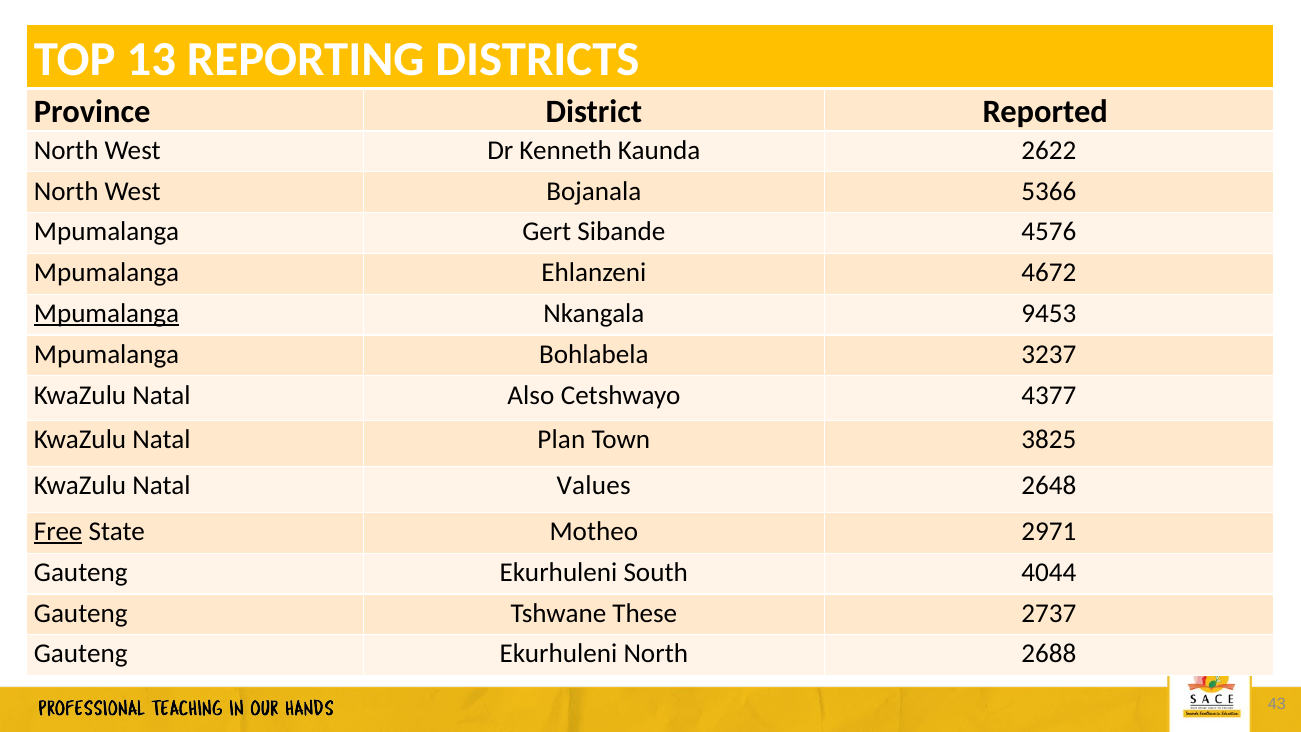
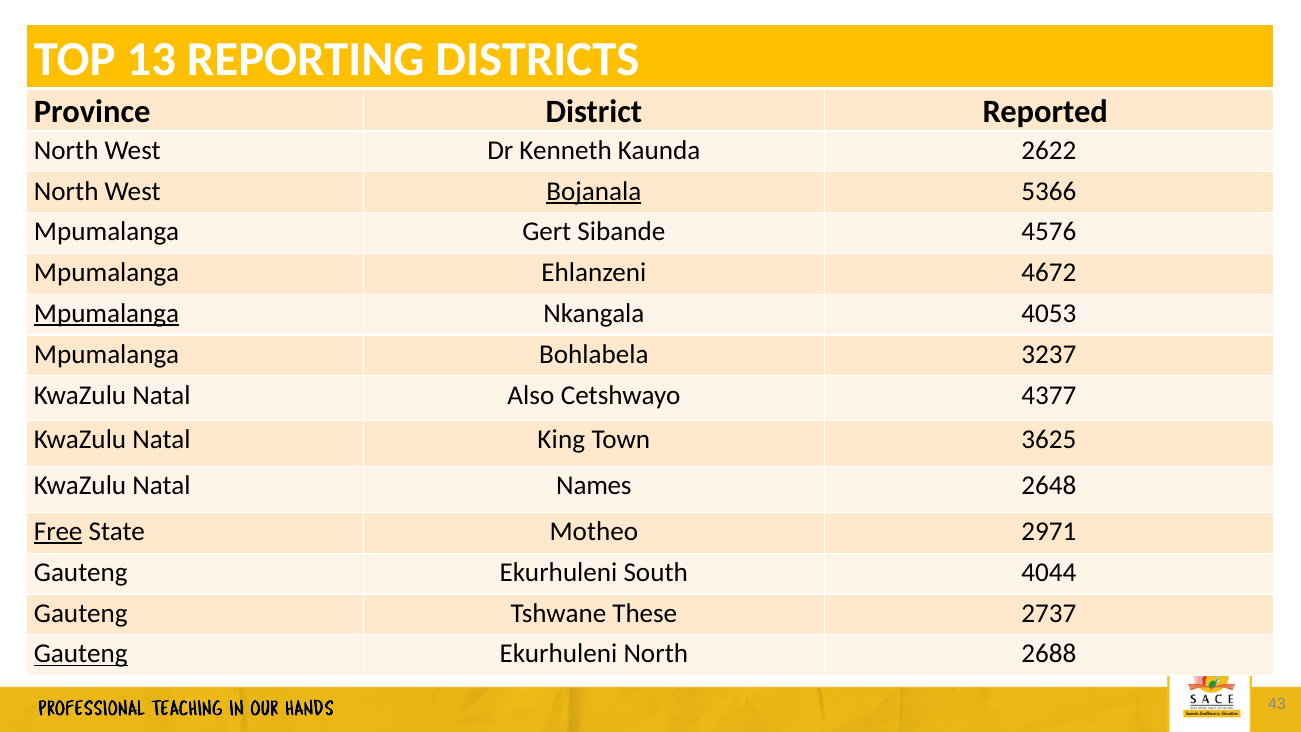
Bojanala underline: none -> present (594, 191)
9453: 9453 -> 4053 (1049, 313)
Plan: Plan -> King (561, 440)
3825: 3825 -> 3625 (1049, 440)
Values: Values -> Names (594, 485)
Gauteng underline: none -> present (81, 654)
